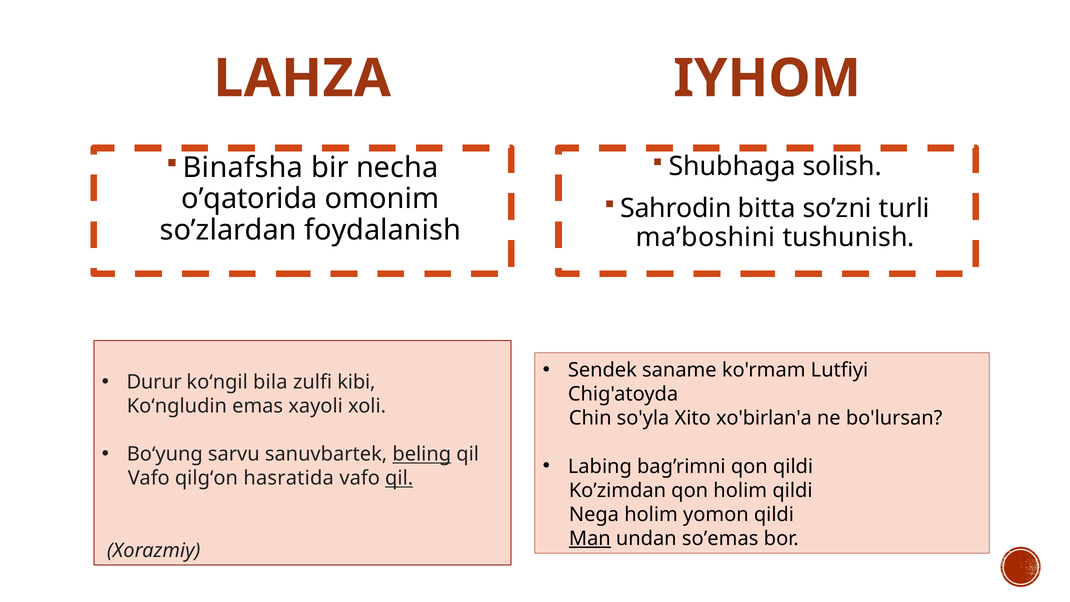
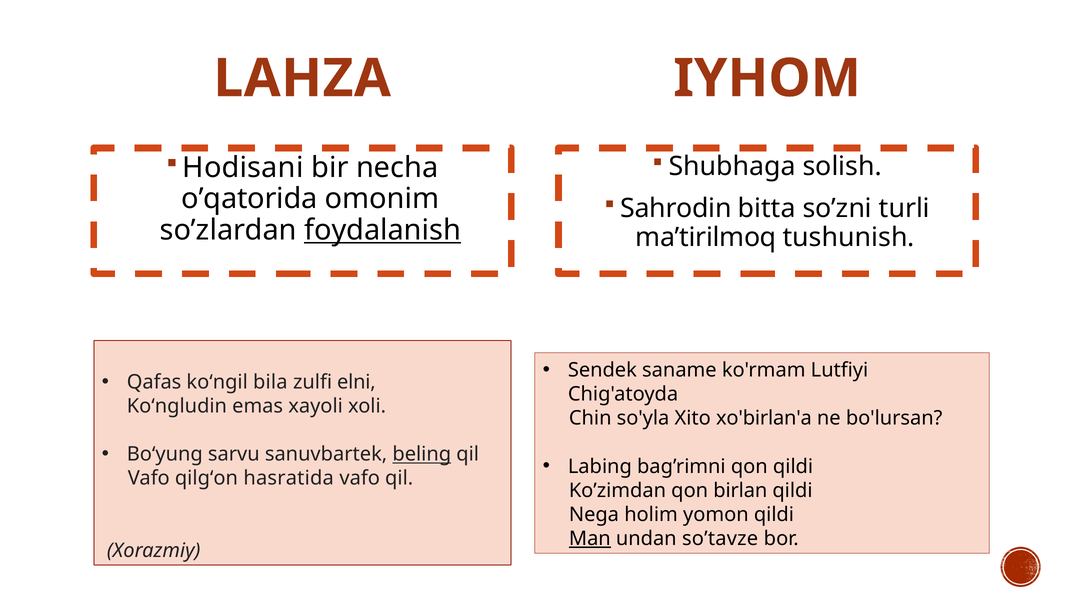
Binafsha: Binafsha -> Hodisani (243, 167)
foydalanish underline: none -> present (383, 230)
ma’boshini: ma’boshini -> ma’tirilmoq (706, 237)
Durur: Durur -> Qafas (154, 382)
kibi: kibi -> elni (356, 382)
qil underline: present -> none (399, 478)
qon holim: holim -> birlan (740, 490)
so’emas: so’emas -> so’tavze (720, 539)
